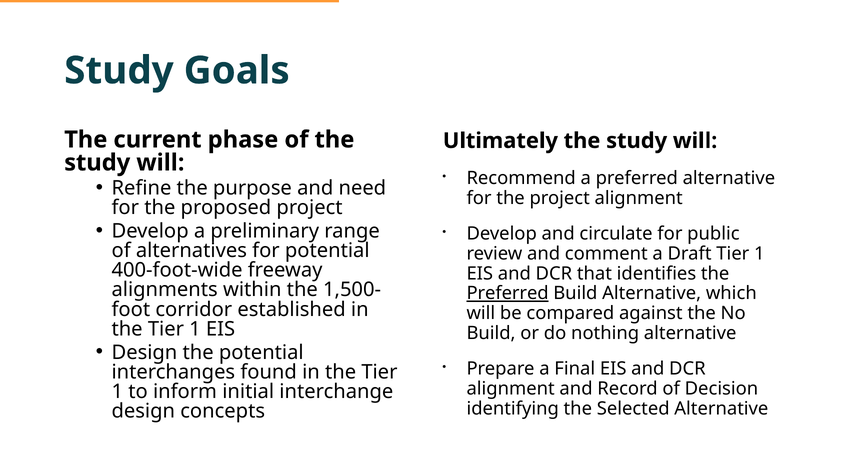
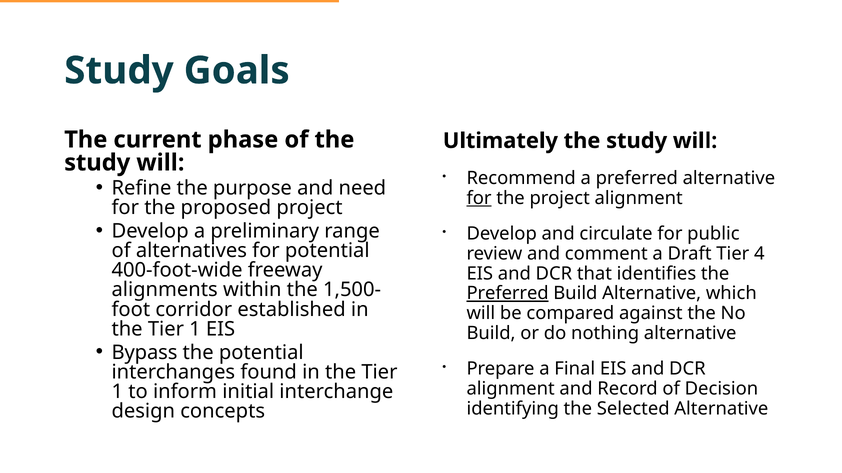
for underline: none -> present (479, 198)
Draft Tier 1: 1 -> 4 (759, 254)
Design: Design -> Bypass (144, 353)
